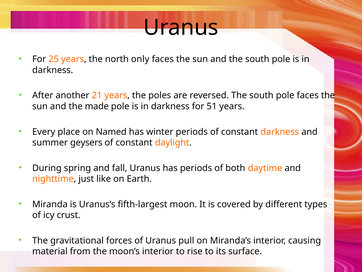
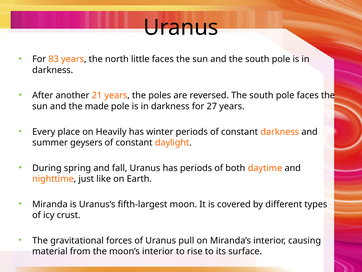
25: 25 -> 83 (54, 59)
only: only -> little (140, 59)
51: 51 -> 27 (212, 106)
Named: Named -> Heavily (111, 132)
